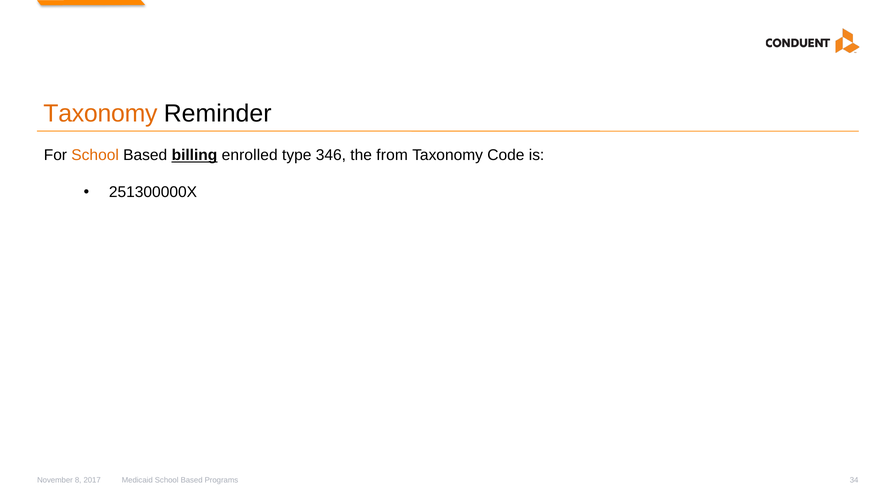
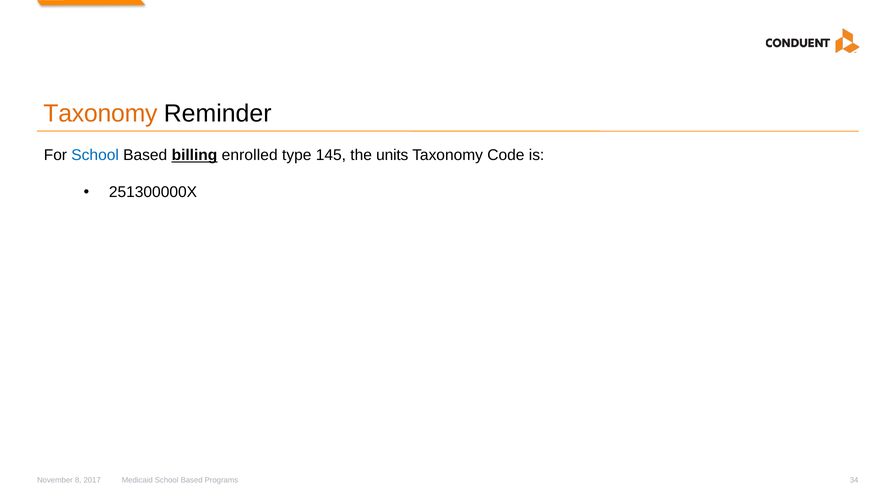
School colour: orange -> blue (95, 155)
346: 346 -> 145 (331, 155)
from: from -> units (392, 155)
